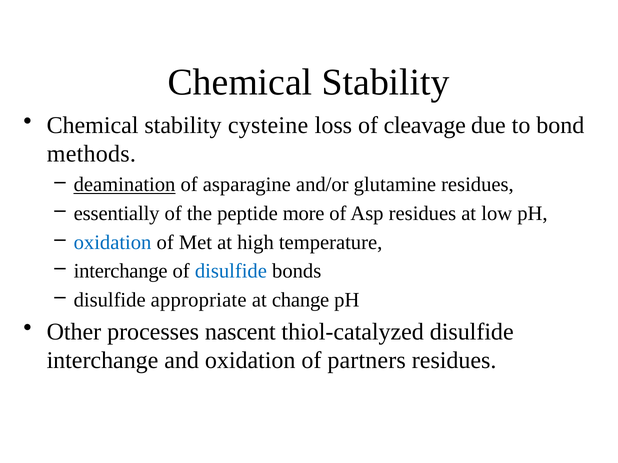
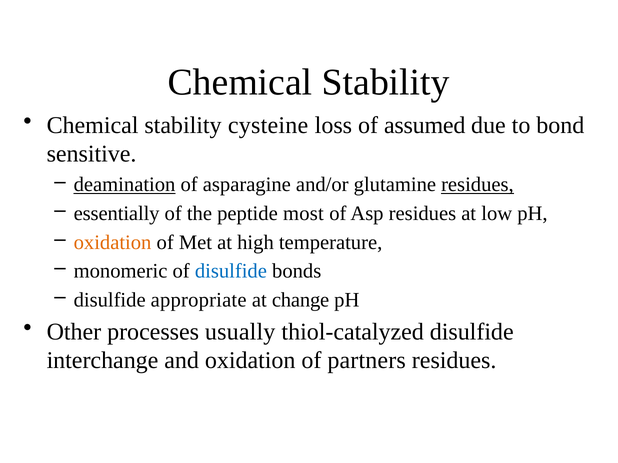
cleavage: cleavage -> assumed (425, 125)
methods: methods -> sensitive (92, 154)
residues underline: none -> present (477, 185)
more: more -> most (303, 214)
oxidation colour: blue -> orange (113, 242)
interchange: interchange -> monomeric (121, 271)
nascent: nascent -> usually (240, 332)
